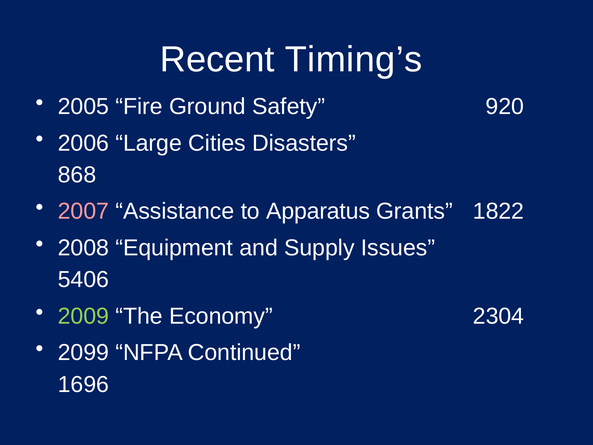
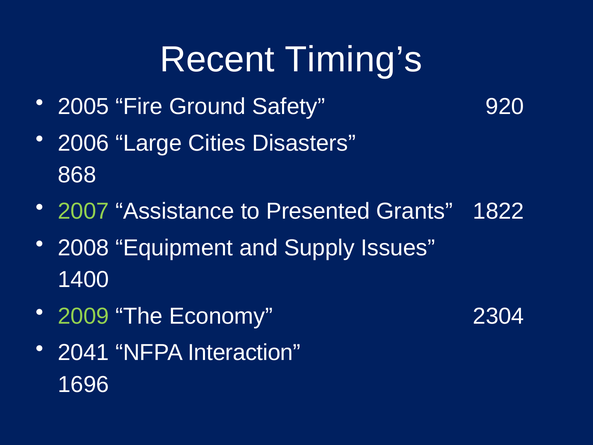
2007 colour: pink -> light green (83, 211)
Apparatus: Apparatus -> Presented (318, 211)
5406: 5406 -> 1400 (83, 280)
2099: 2099 -> 2041 (83, 352)
Continued: Continued -> Interaction (244, 352)
